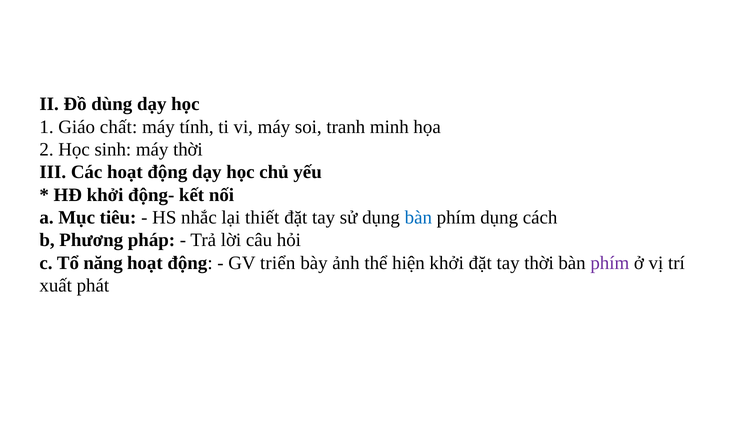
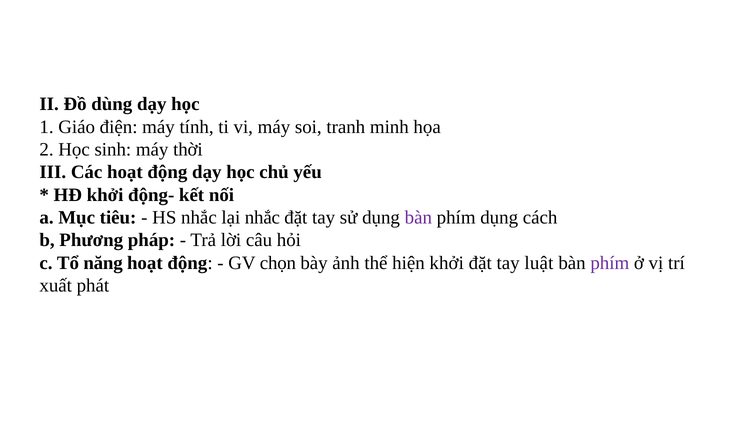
chất: chất -> điện (119, 127)
lại thiết: thiết -> nhắc (262, 218)
bàn colour: blue -> purple (418, 218)
triển: triển -> chọn (278, 263)
tay thời: thời -> luật (539, 263)
